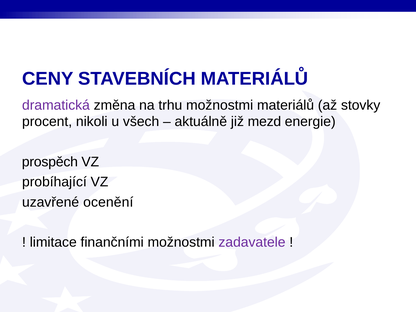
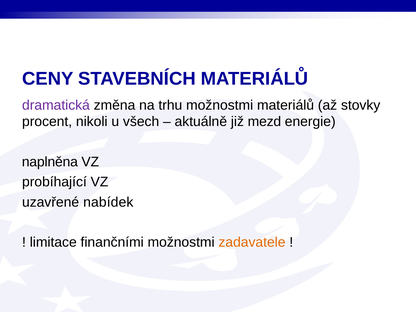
prospěch: prospěch -> naplněna (50, 162)
ocenění: ocenění -> nabídek (108, 202)
zadavatele colour: purple -> orange (252, 242)
